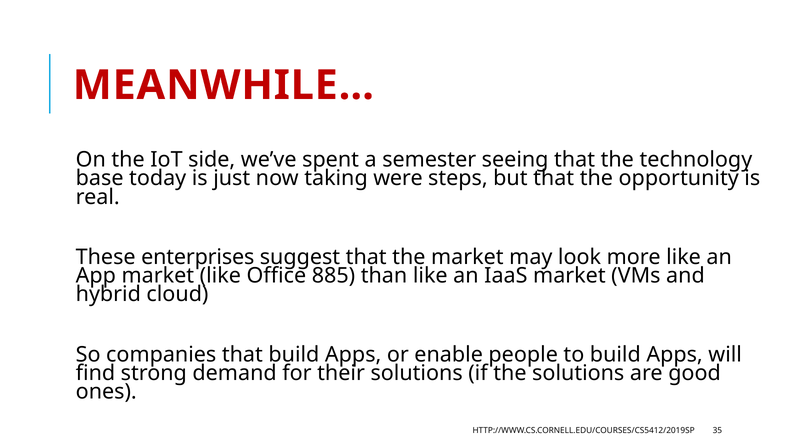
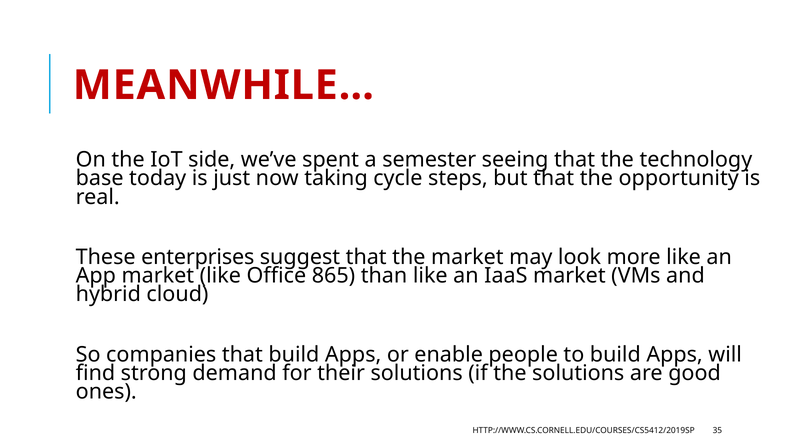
were: were -> cycle (398, 178)
885: 885 -> 865 (333, 276)
